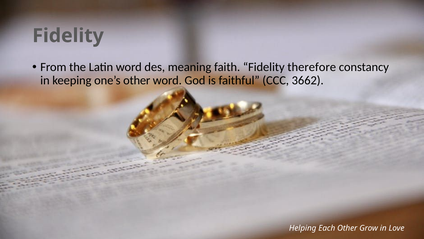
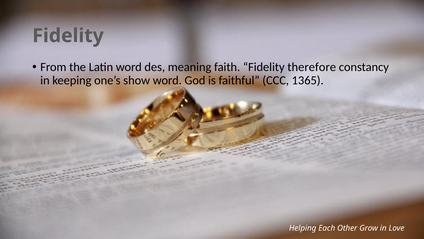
one’s other: other -> show (137, 80)
3662: 3662 -> 1365 (308, 80)
